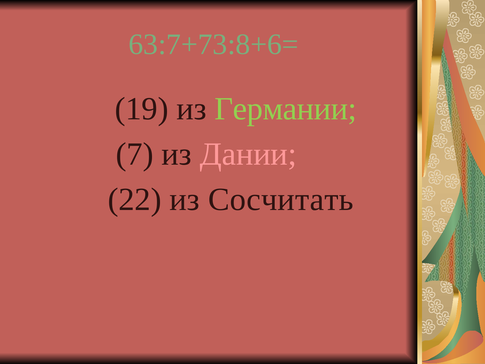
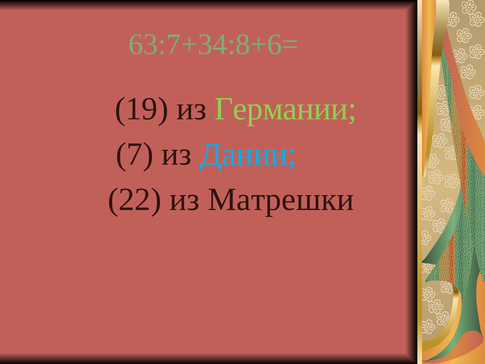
63:7+73:8+6=: 63:7+73:8+6= -> 63:7+34:8+6= (213, 44)
Дании colour: pink -> light blue (248, 154)
Сосчитать: Сосчитать -> Матрешки (281, 199)
